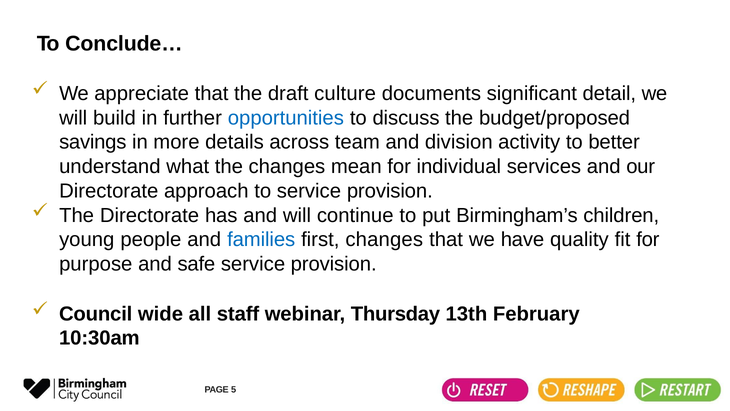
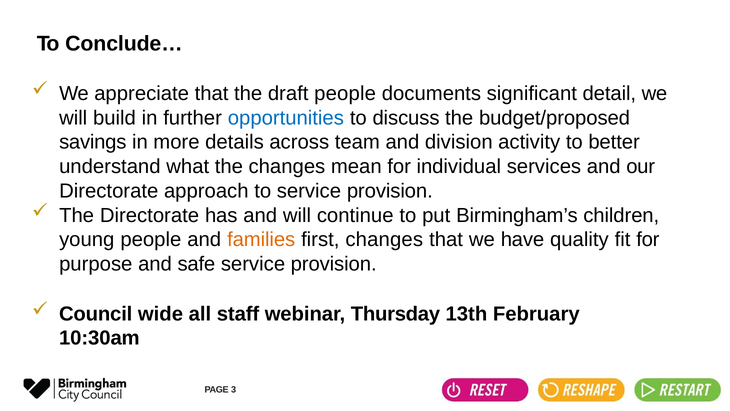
draft culture: culture -> people (345, 93)
families colour: blue -> orange (261, 239)
5: 5 -> 3 (234, 389)
